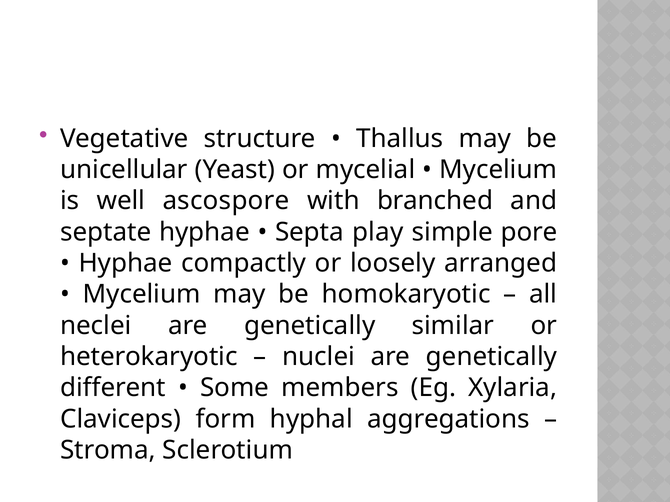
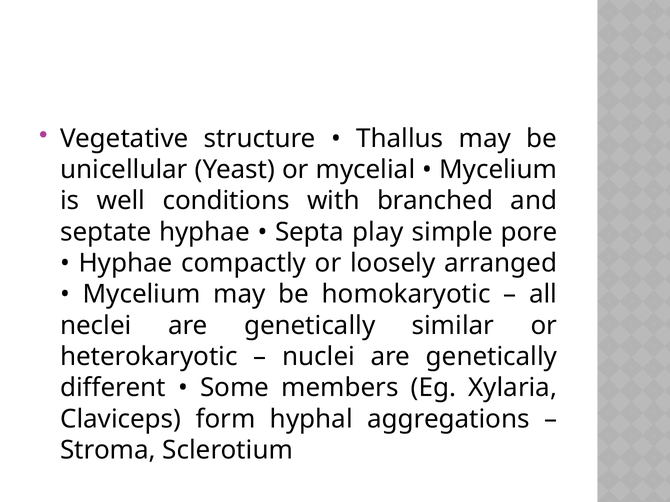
ascospore: ascospore -> conditions (226, 201)
